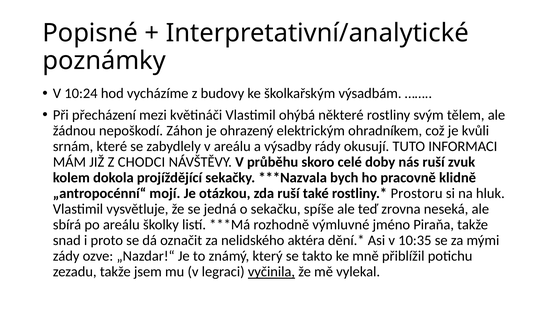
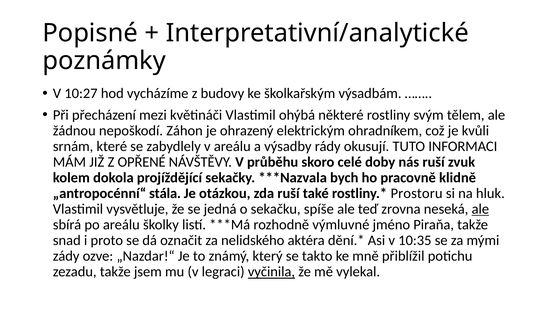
10:24: 10:24 -> 10:27 (81, 93)
CHODCI: CHODCI -> OPŘENÉ (142, 162)
mojí: mojí -> stála (165, 193)
ale underline: none -> present (480, 209)
